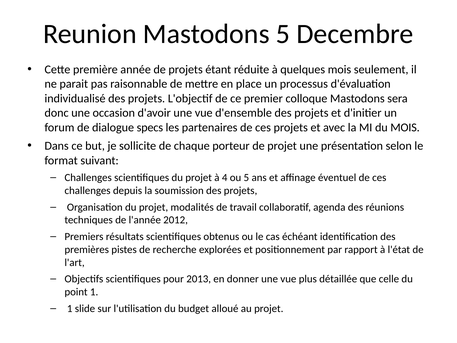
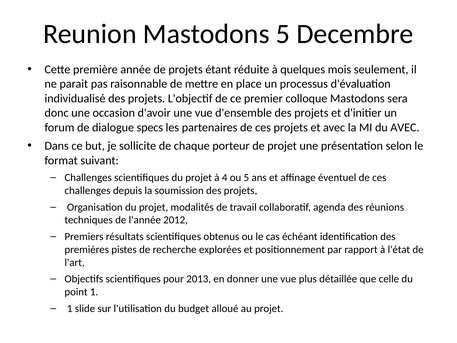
du MOIS: MOIS -> AVEC (405, 127)
